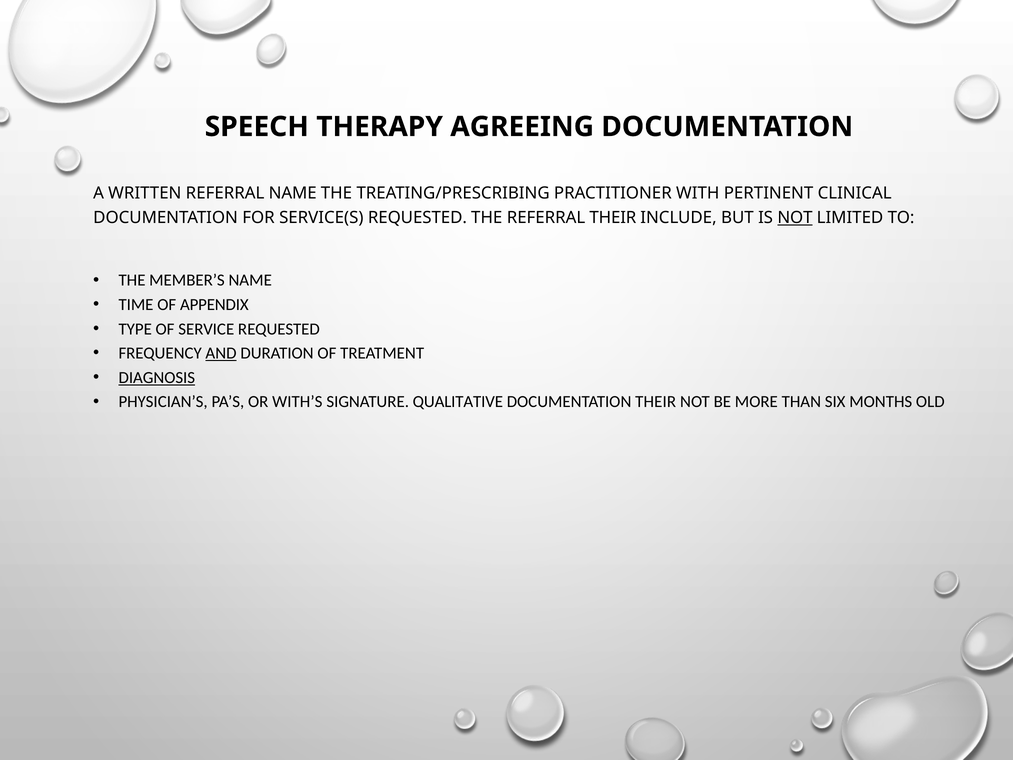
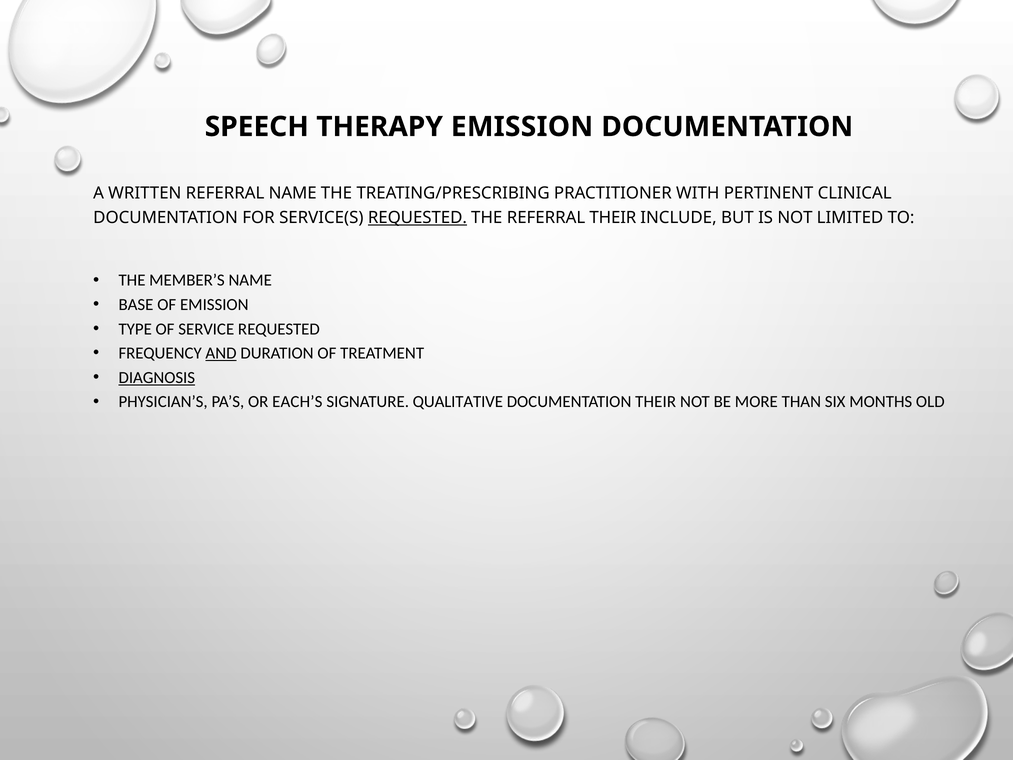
THERAPY AGREEING: AGREEING -> EMISSION (522, 127)
REQUESTED underline: none -> present (417, 218)
NOT underline: present -> none (795, 218)
TIME: TIME -> BASE (136, 305)
OF APPENDIX: APPENDIX -> EMISSION (214, 305)
WITH’S: WITH’S -> EACH’S (297, 402)
